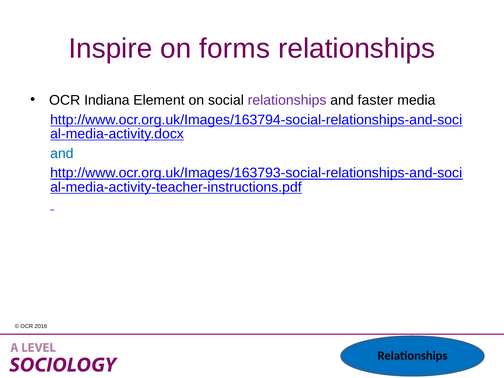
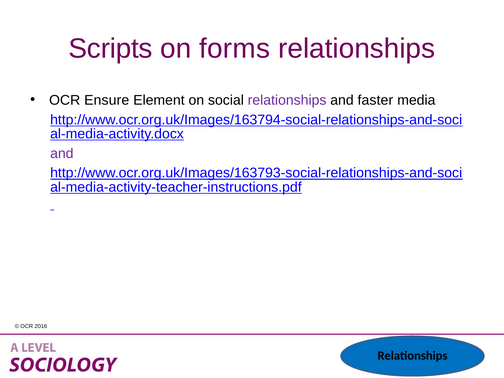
Inspire: Inspire -> Scripts (111, 49)
Indiana: Indiana -> Ensure (107, 100)
and colour: blue -> purple (62, 153)
